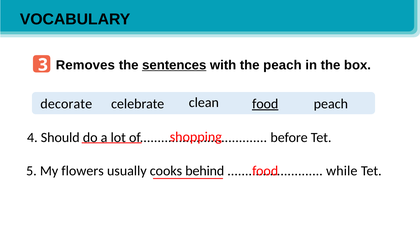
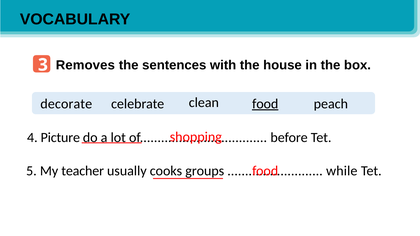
sentences underline: present -> none (174, 65)
the peach: peach -> house (282, 65)
Should: Should -> Picture (60, 138)
flowers: flowers -> teacher (83, 171)
behind: behind -> groups (205, 171)
